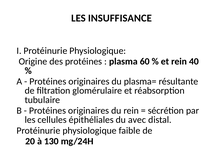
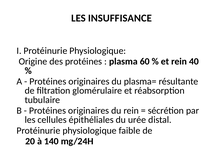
avec: avec -> urée (137, 120)
130: 130 -> 140 (51, 141)
